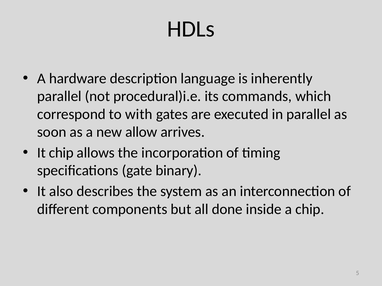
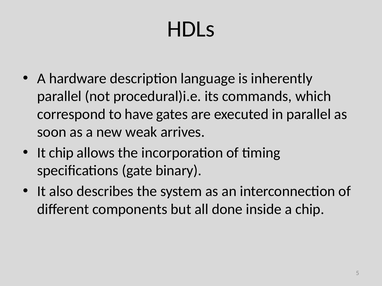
with: with -> have (139, 114)
allow: allow -> weak (141, 132)
